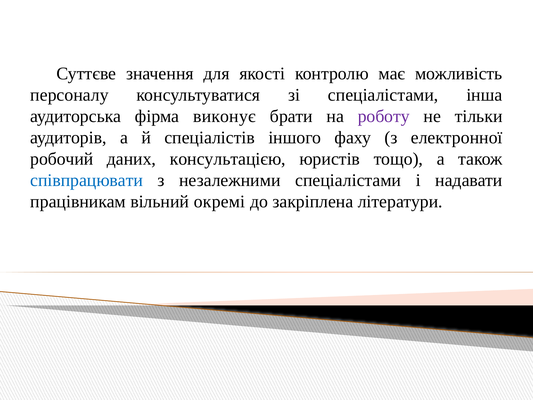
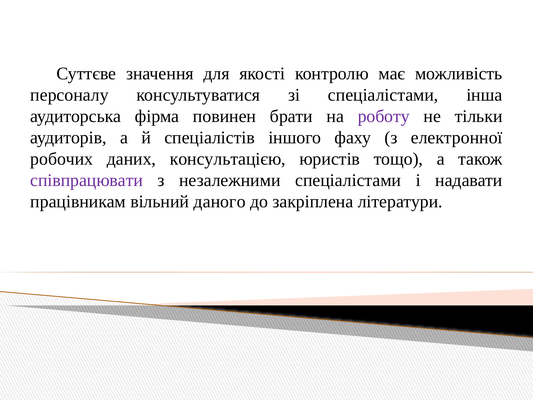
виконує: виконує -> повинен (225, 116)
робочий: робочий -> робочих (62, 159)
співпрацювати colour: blue -> purple (87, 180)
окремі: окремі -> даного (220, 202)
